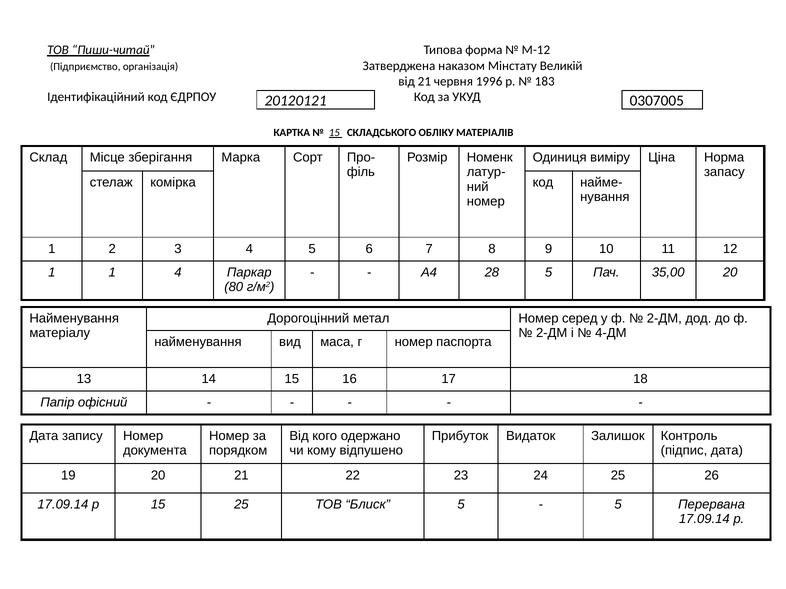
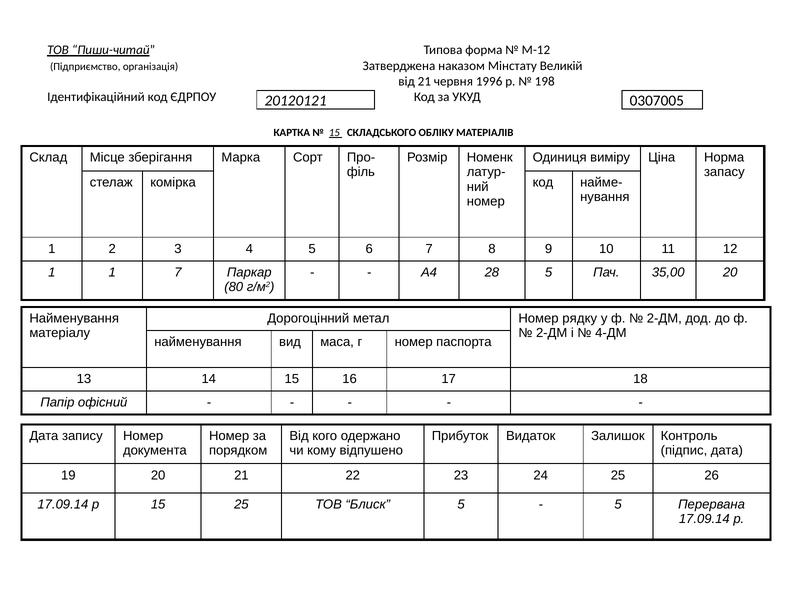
183: 183 -> 198 (545, 81)
1 4: 4 -> 7 (178, 273)
серед: серед -> рядку (580, 319)
